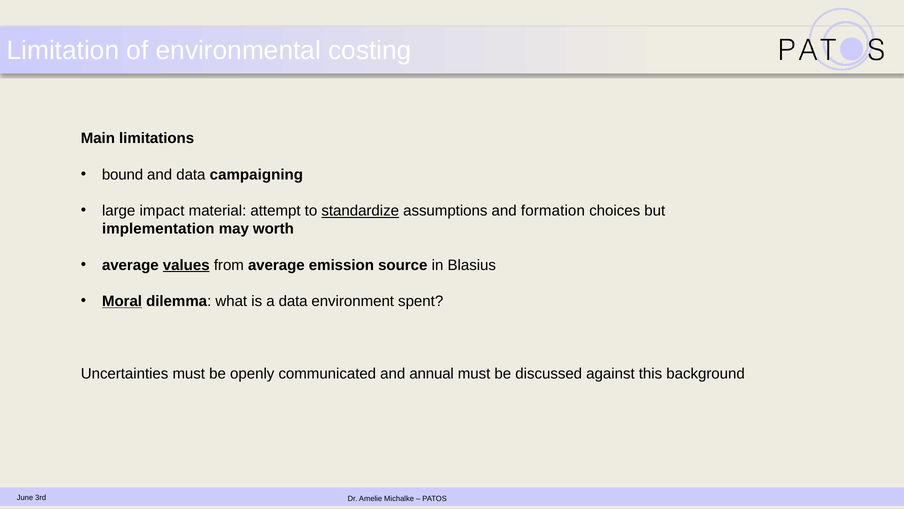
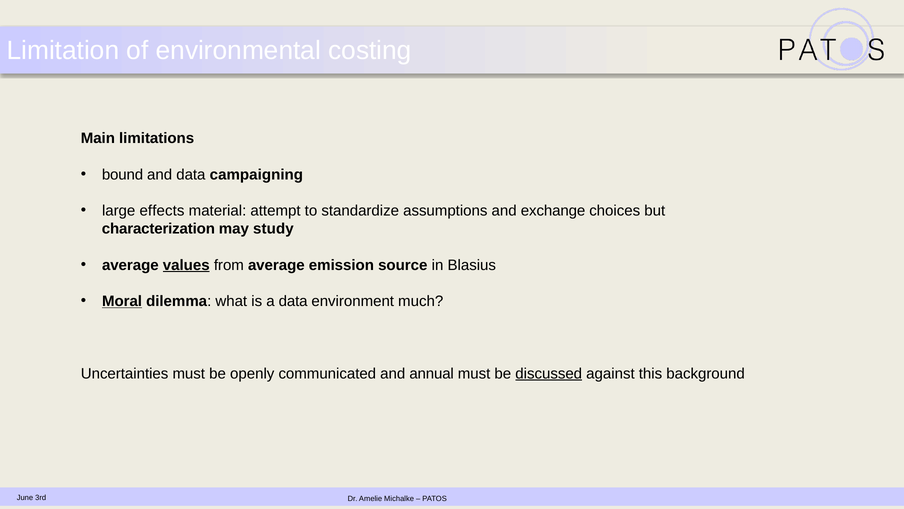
impact: impact -> effects (162, 211)
standardize underline: present -> none (360, 211)
formation: formation -> exchange (553, 211)
implementation: implementation -> characterization (158, 229)
worth: worth -> study (273, 229)
spent: spent -> much (421, 301)
discussed underline: none -> present (549, 373)
